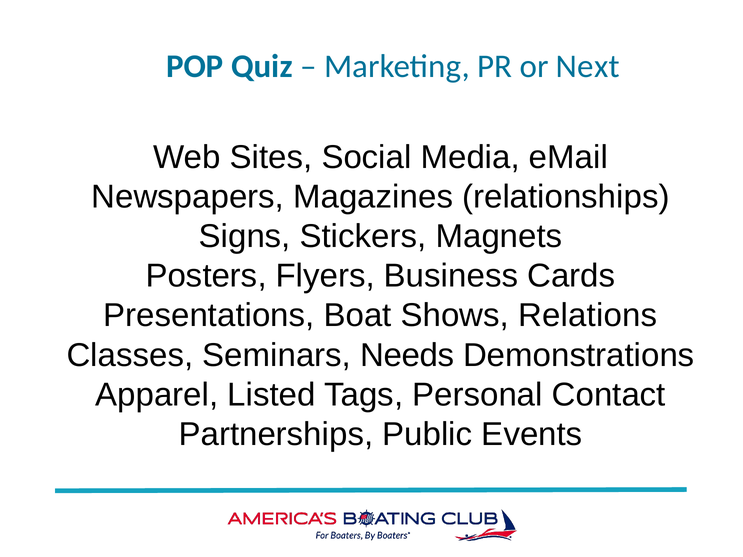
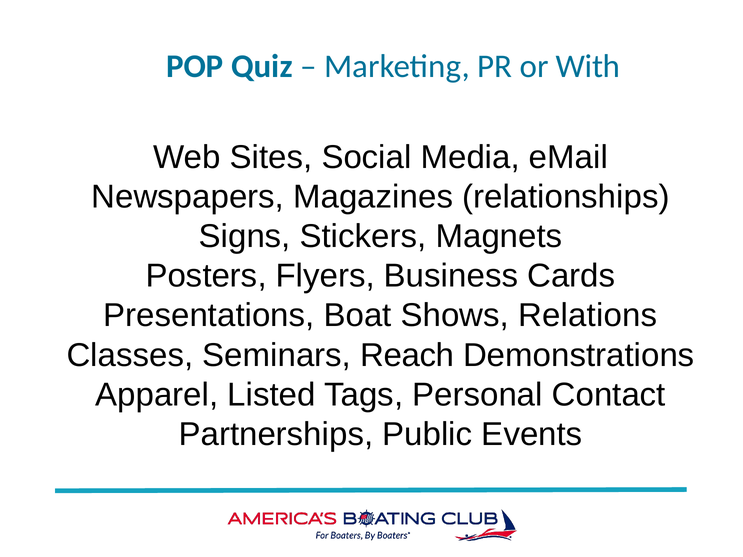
Next: Next -> With (588, 66)
Needs: Needs -> Reach (407, 355)
